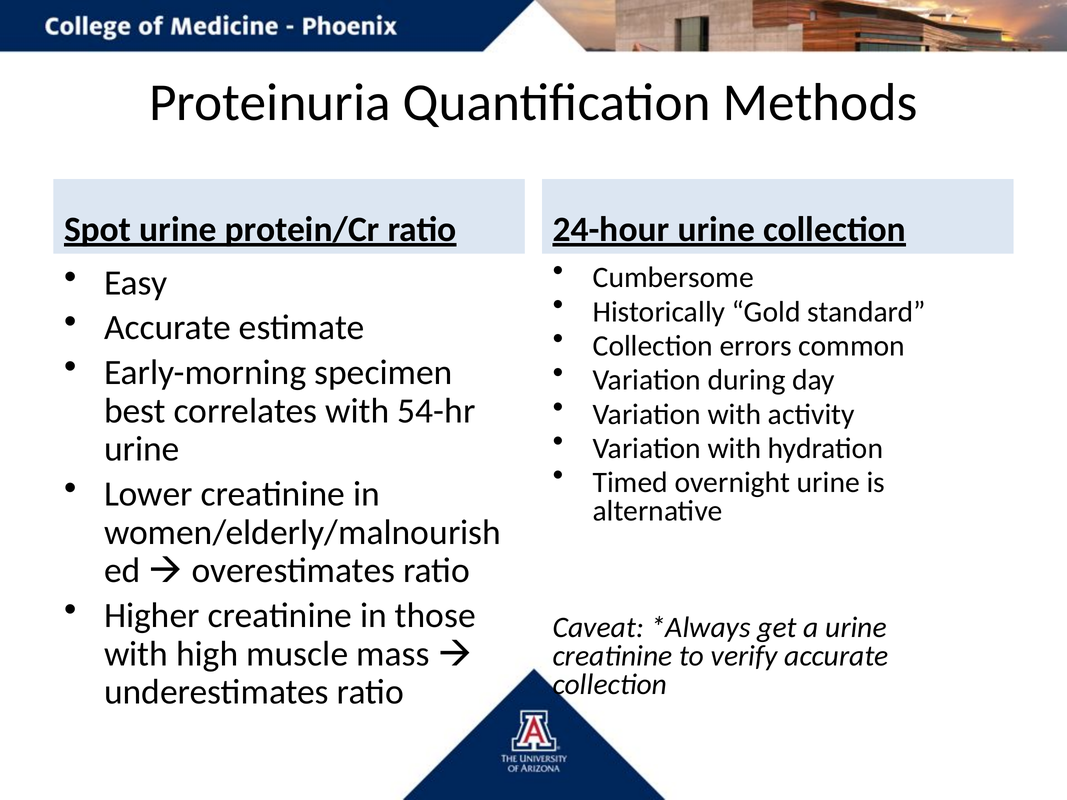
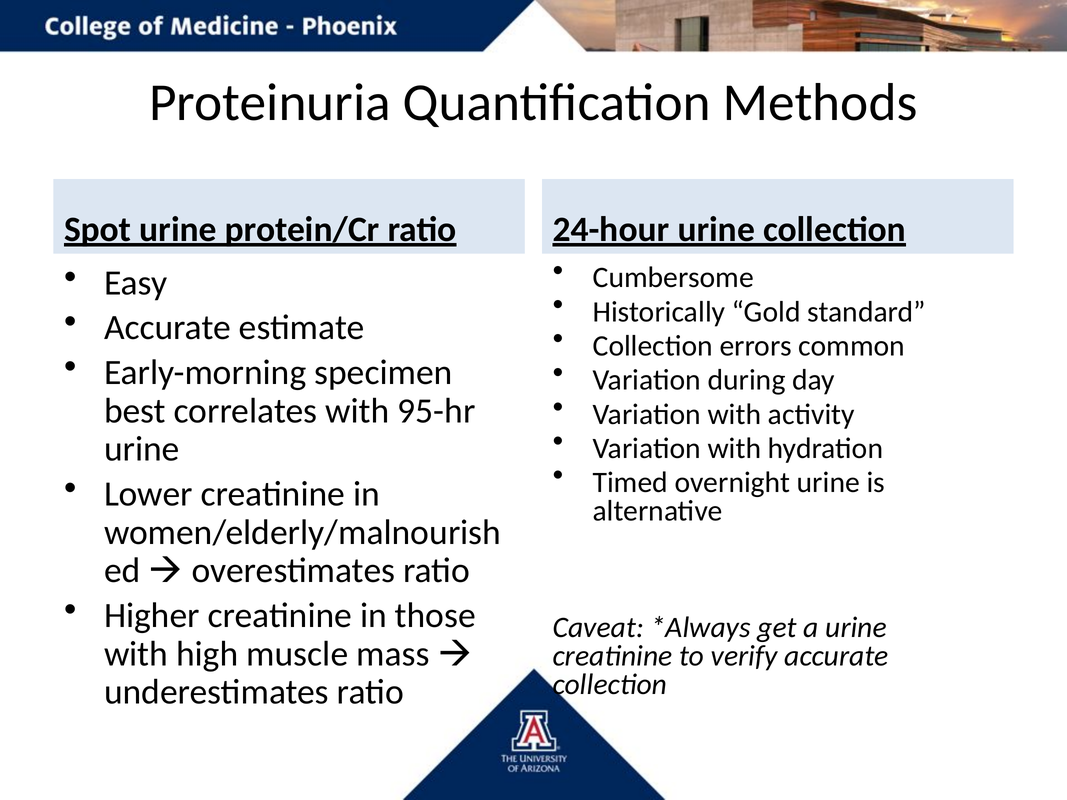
54-hr: 54-hr -> 95-hr (436, 411)
